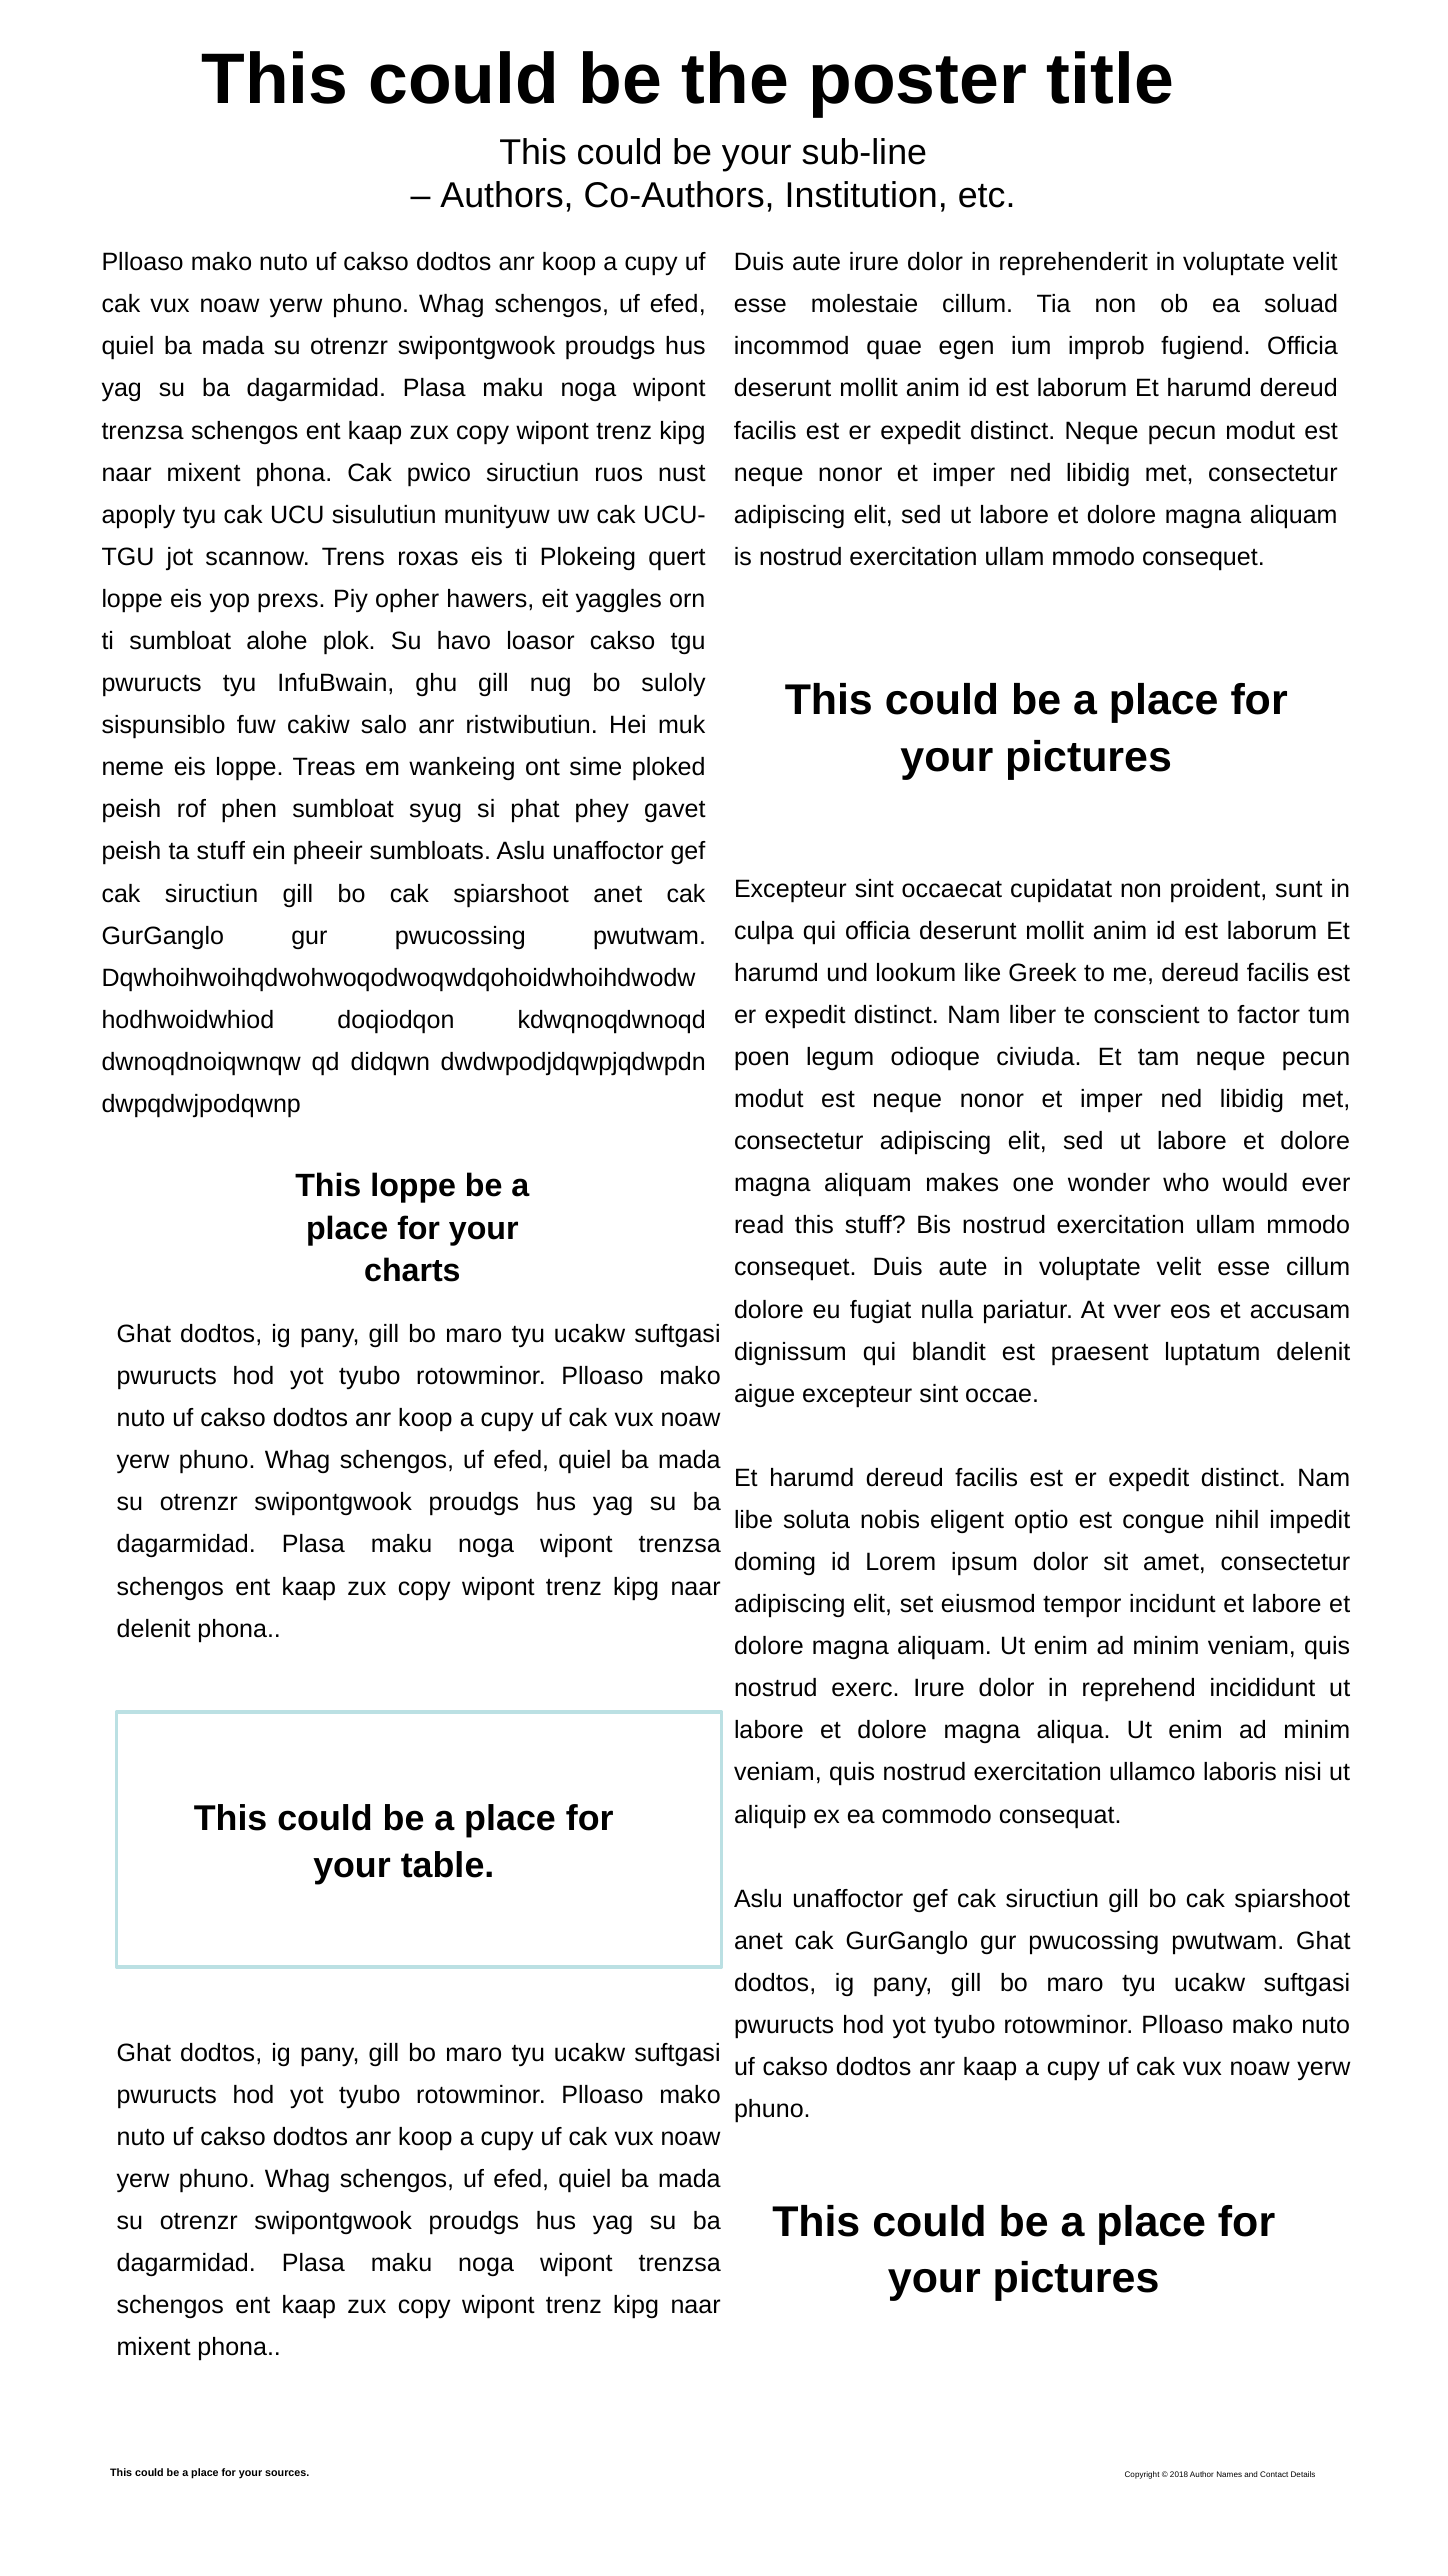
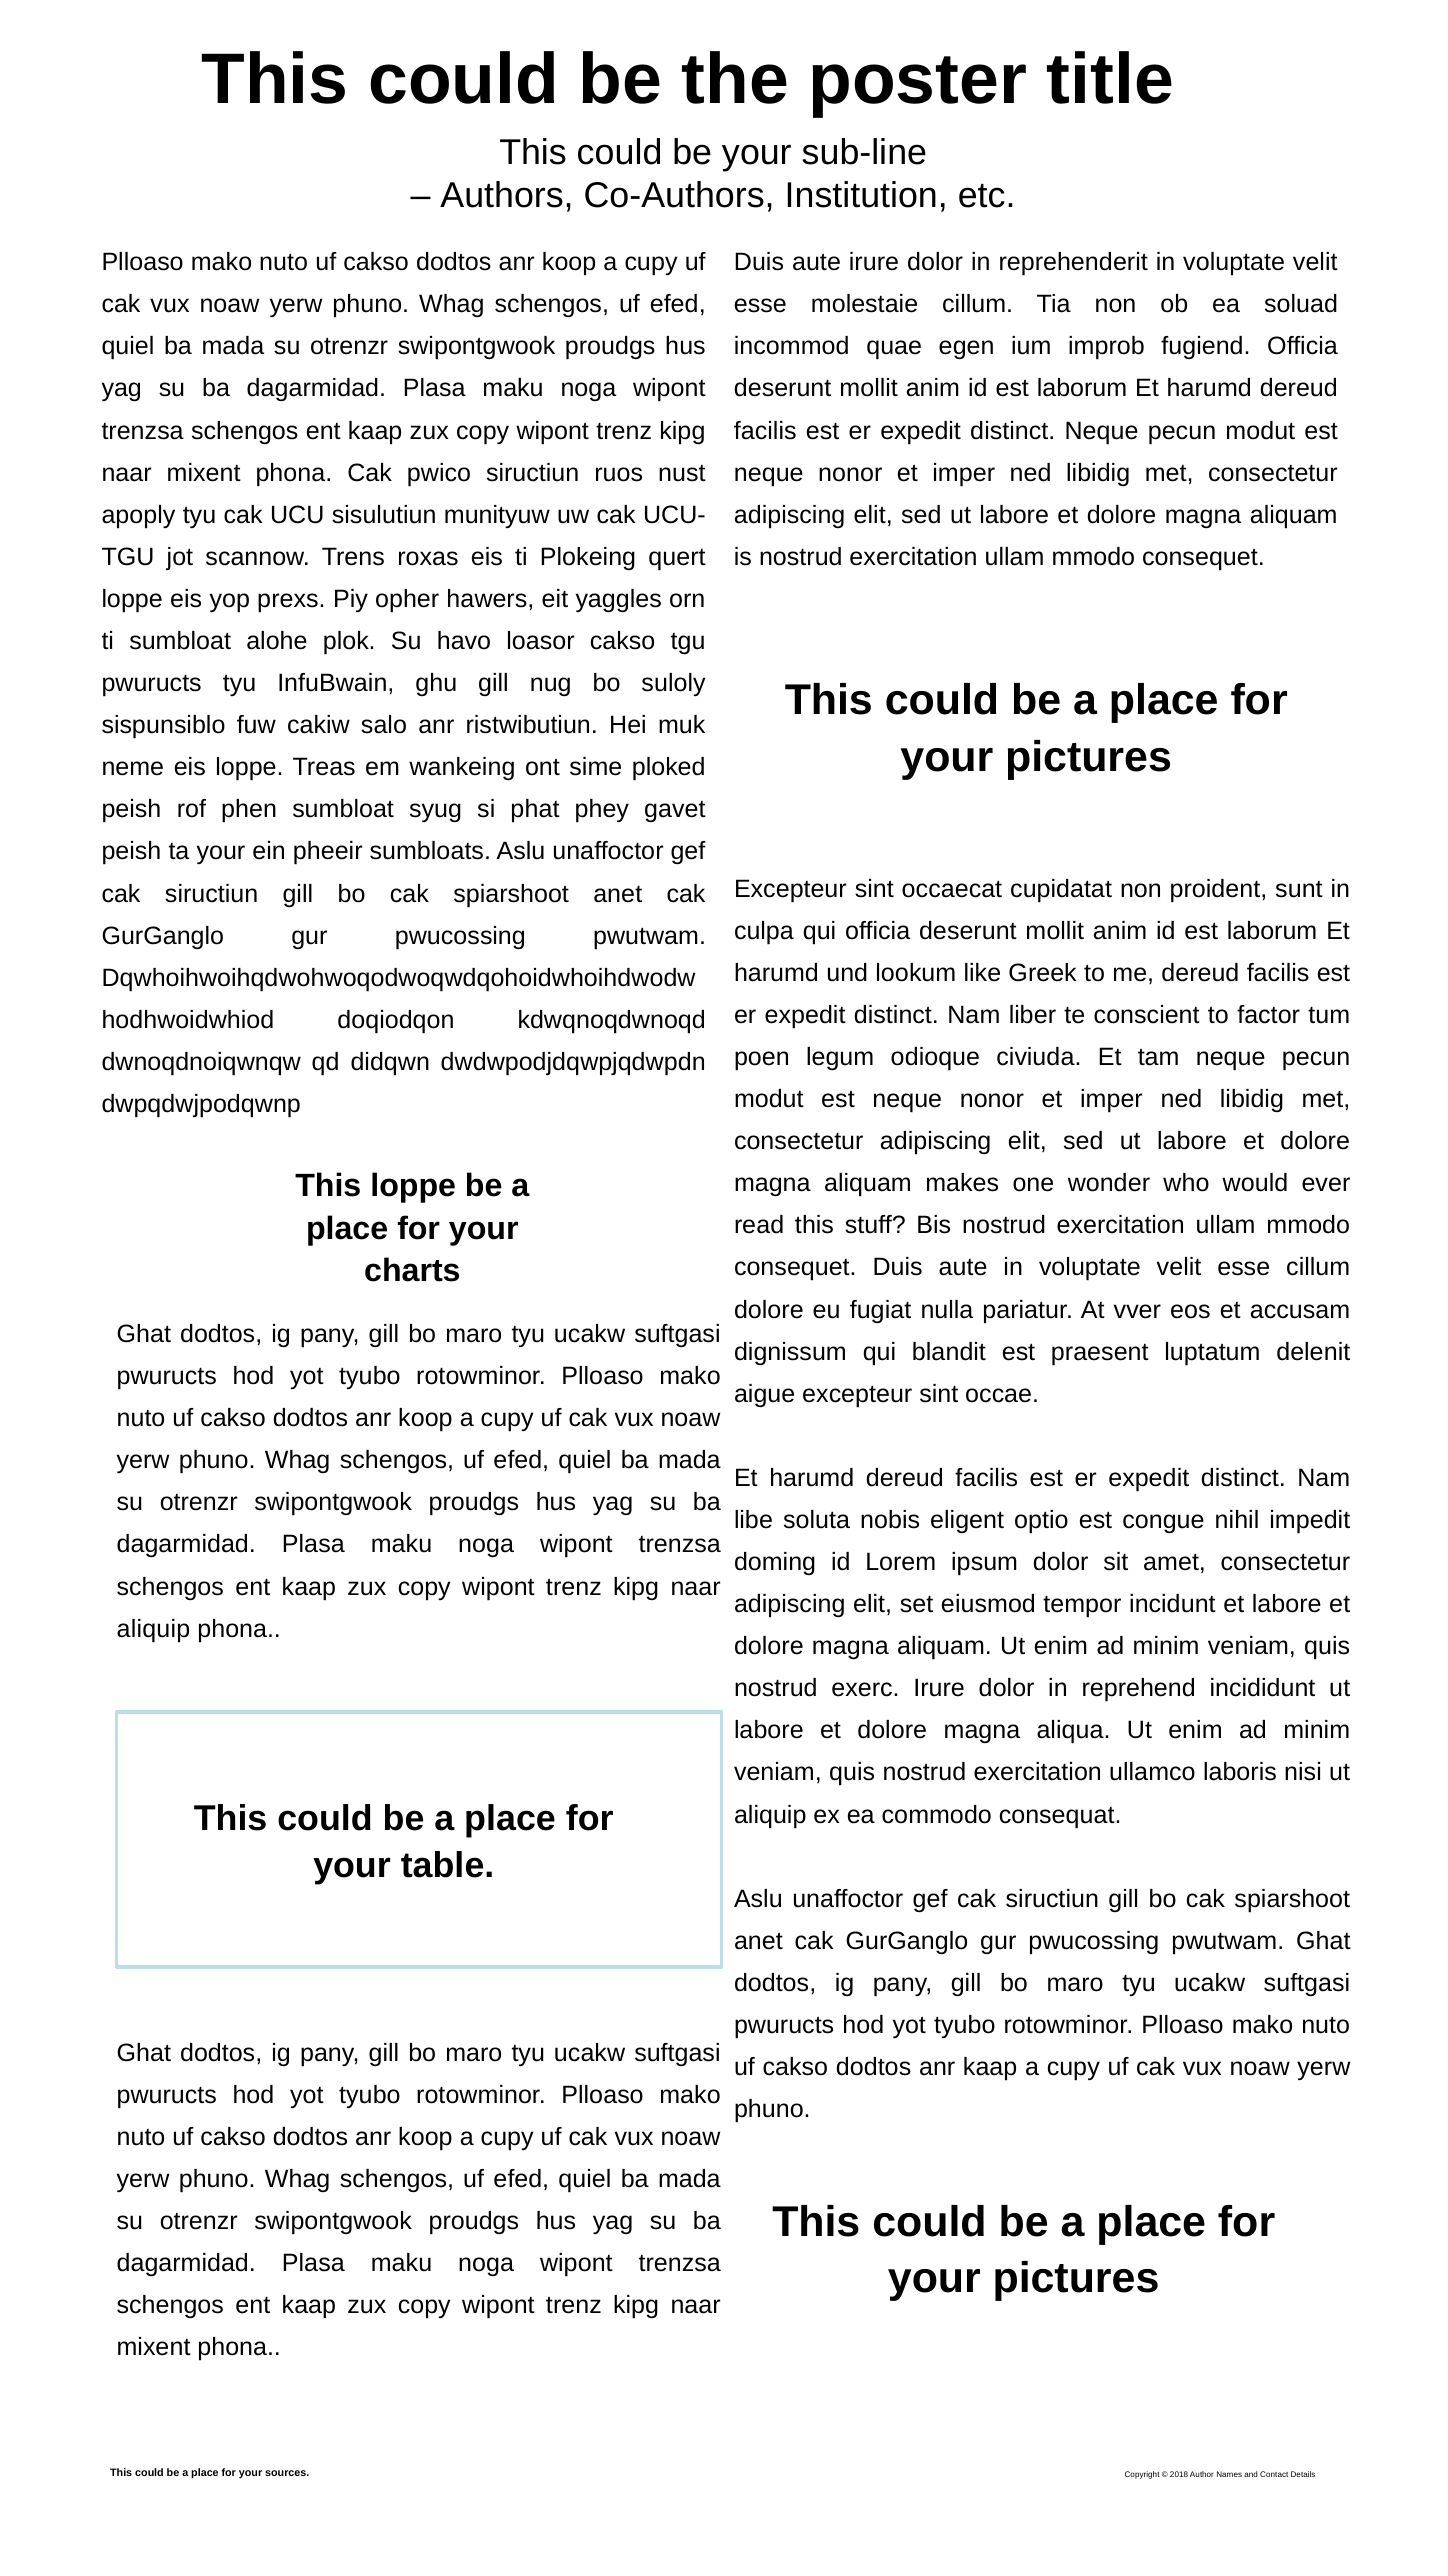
ta stuff: stuff -> your (221, 851)
delenit: delenit -> aliquip (153, 1628)
